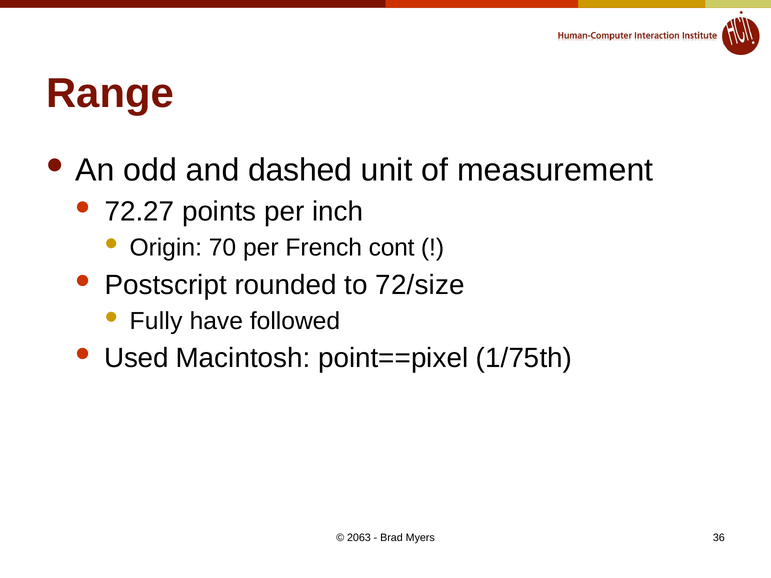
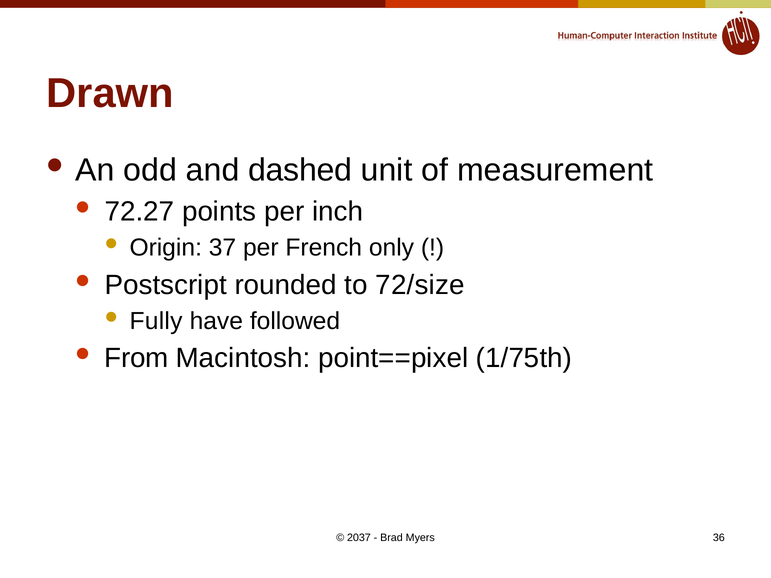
Range: Range -> Drawn (110, 94)
70: 70 -> 37 (222, 248)
cont: cont -> only (391, 248)
Used: Used -> From (136, 358)
2063: 2063 -> 2037 (359, 538)
